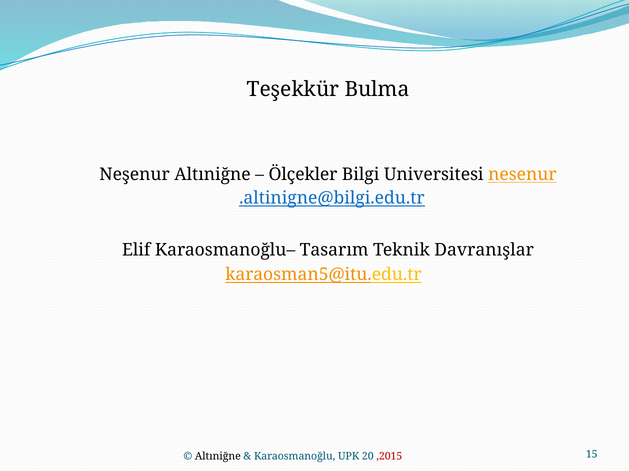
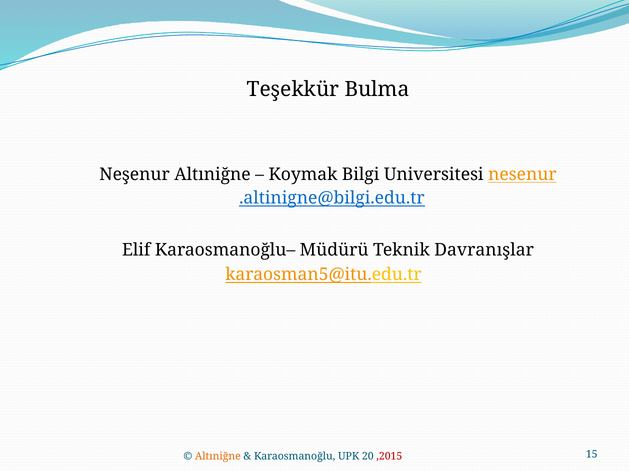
Ölçekler: Ölçekler -> Koymak (303, 175)
Tasarım: Tasarım -> Müdürü (334, 250)
Altıniğne colour: black -> orange (218, 457)
